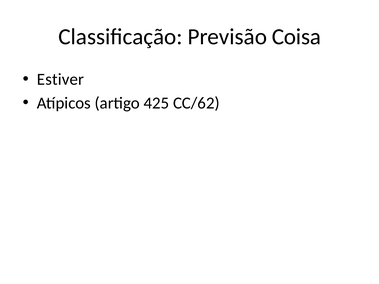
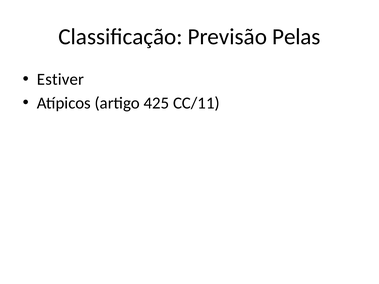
Coisa: Coisa -> Pelas (296, 37)
CC/62: CC/62 -> CC/11 (196, 103)
